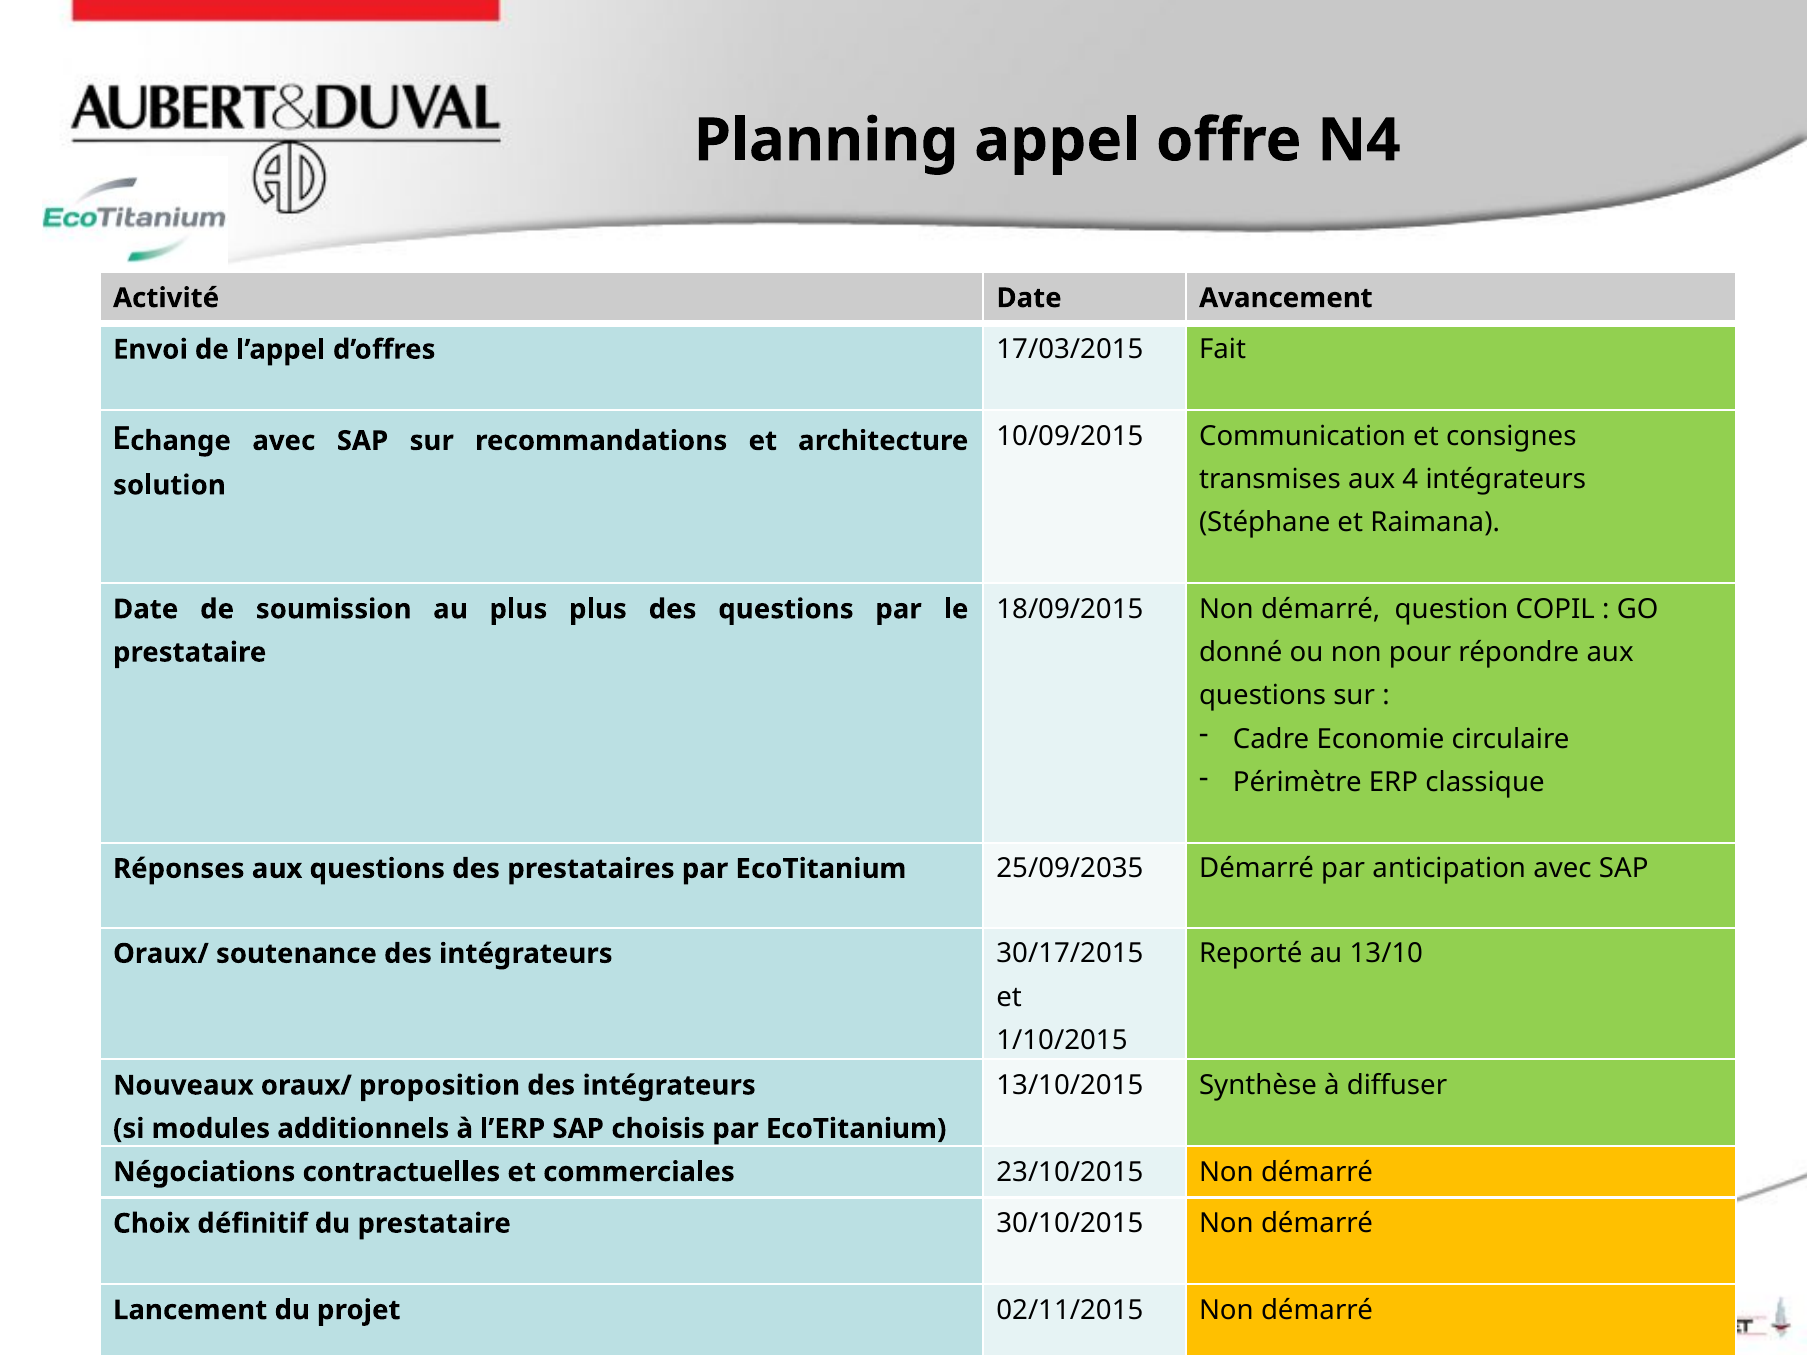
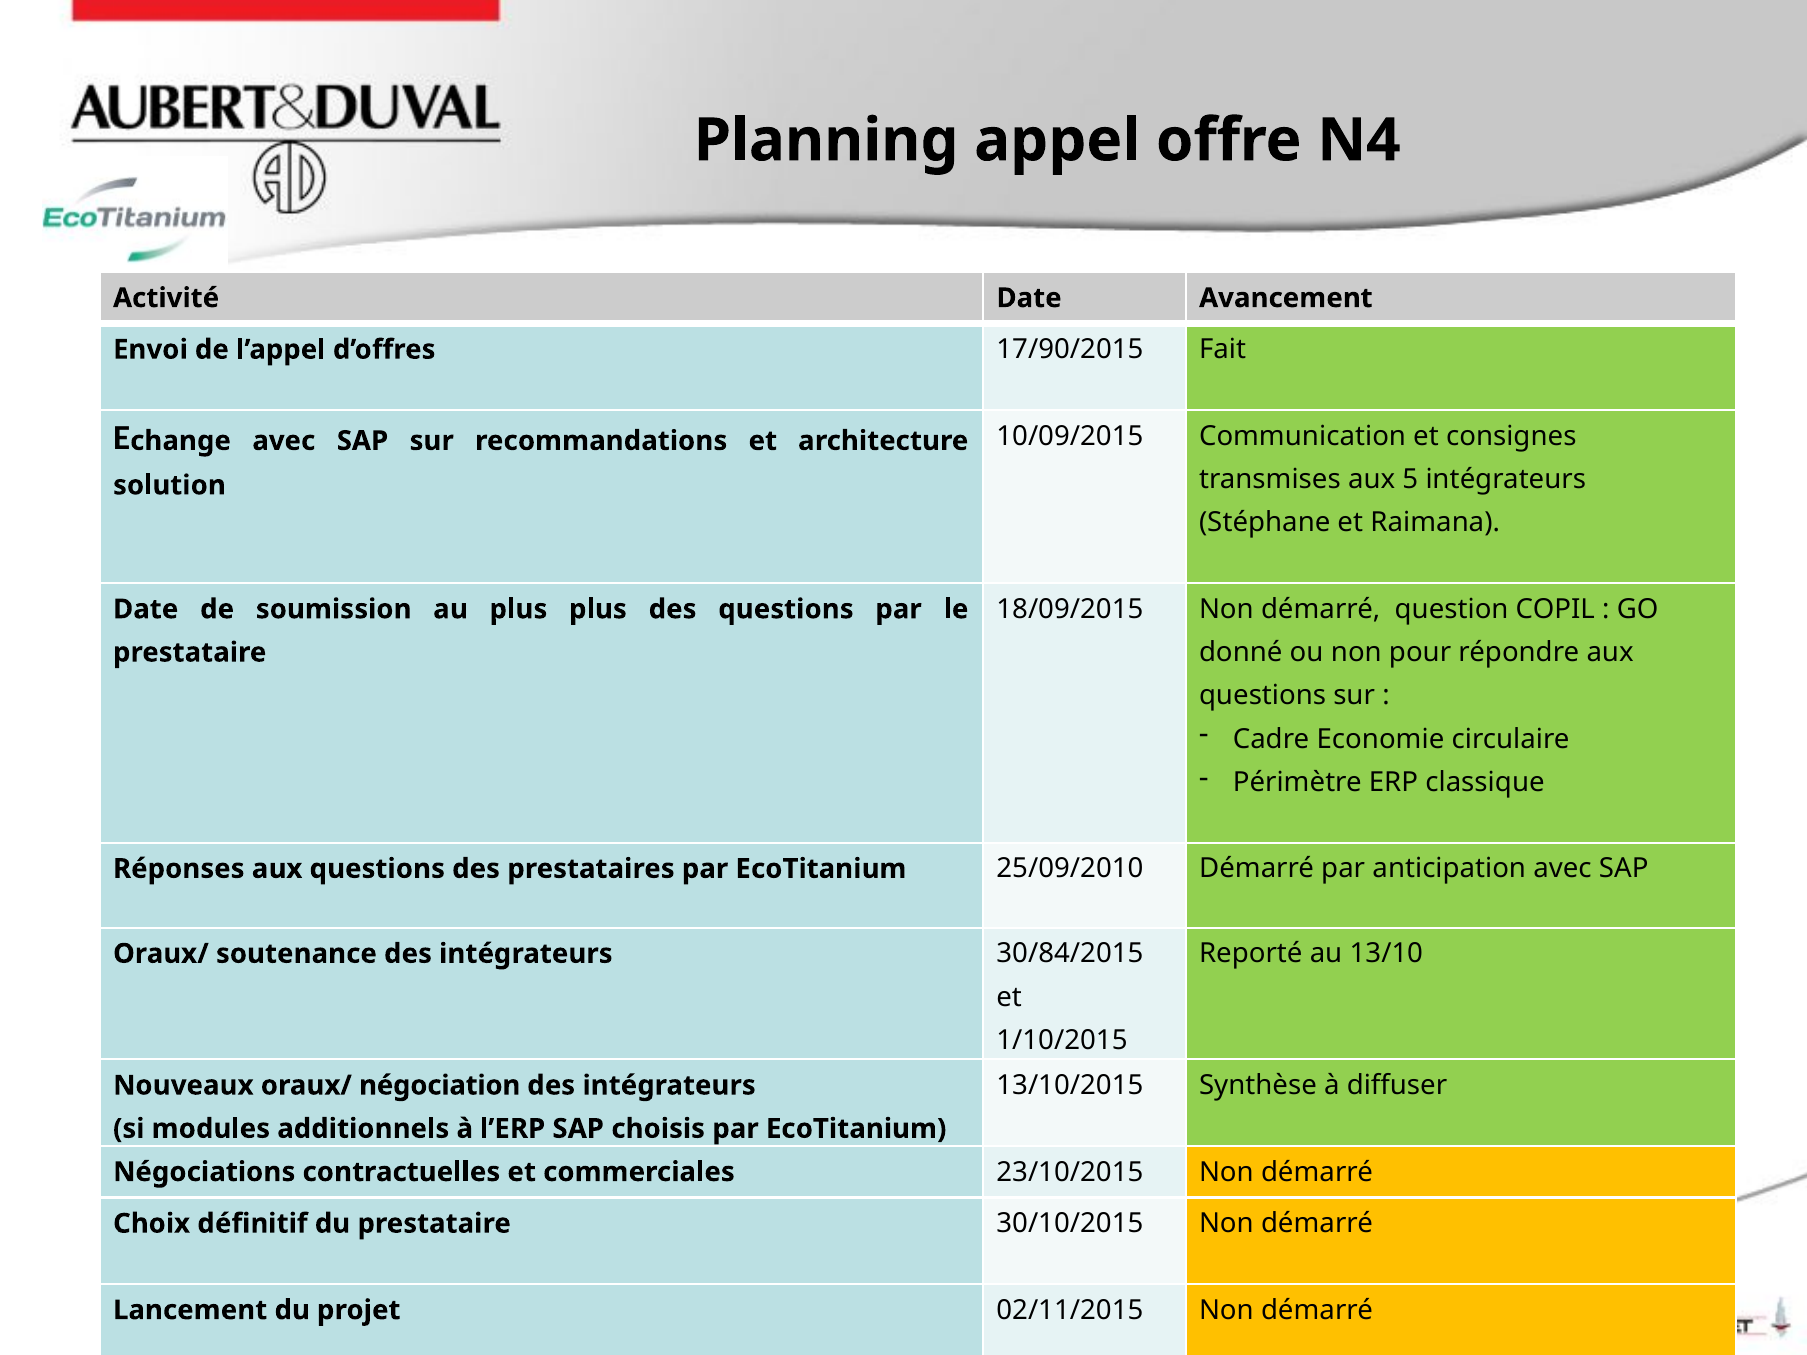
17/03/2015: 17/03/2015 -> 17/90/2015 (1070, 350)
4: 4 -> 5 (1410, 479)
25/09/2035: 25/09/2035 -> 25/09/2010 (1070, 869)
30/17/2015: 30/17/2015 -> 30/84/2015 (1070, 954)
proposition: proposition -> négociation (440, 1086)
